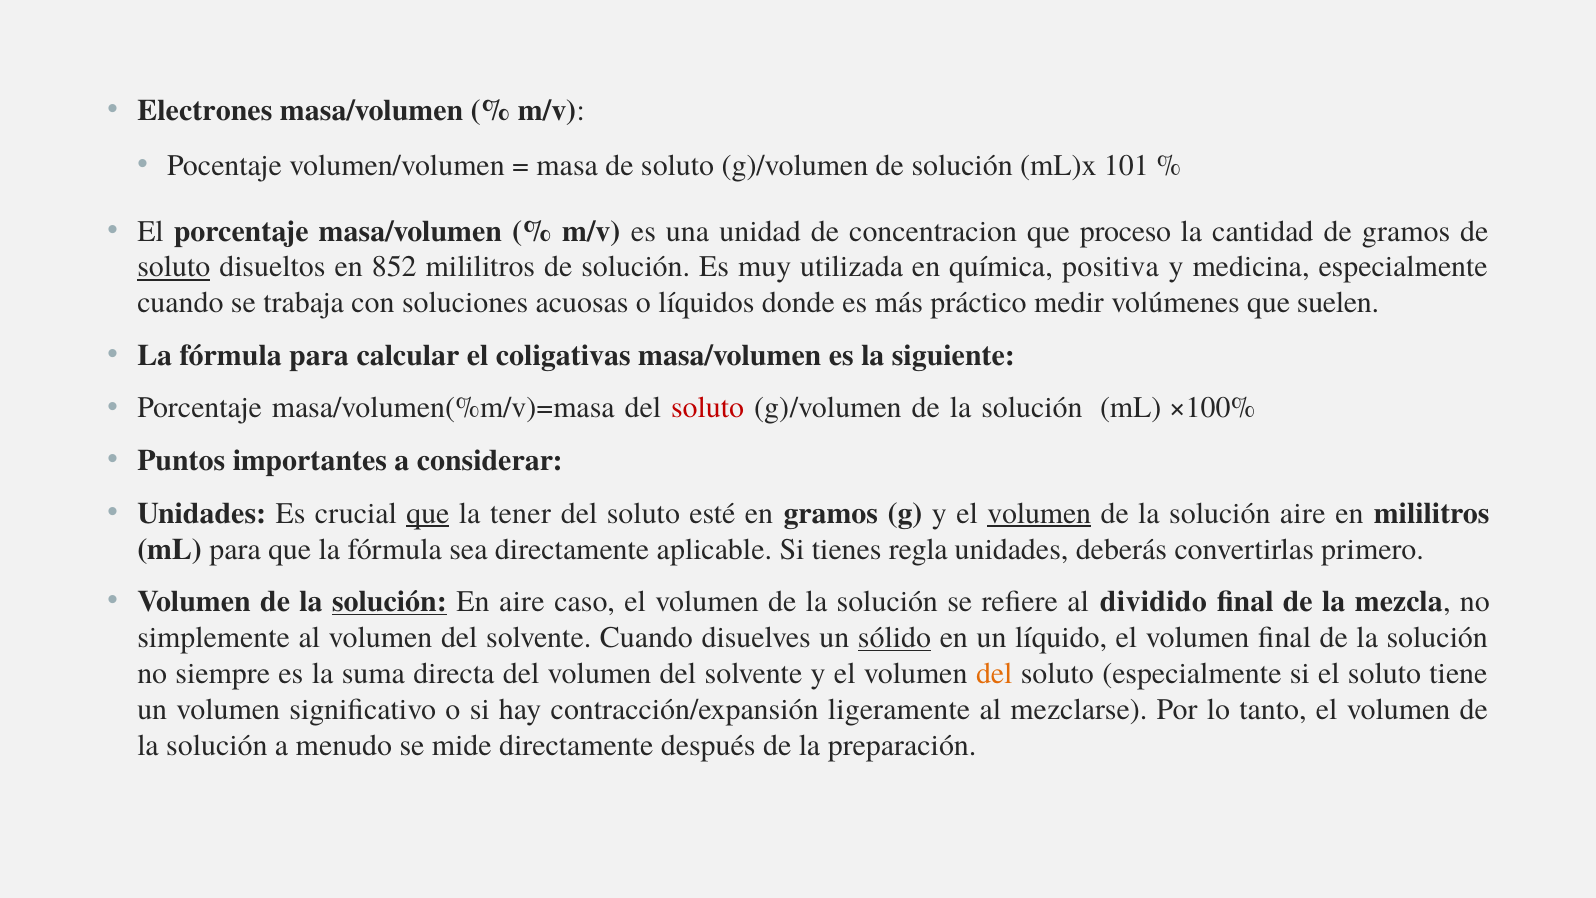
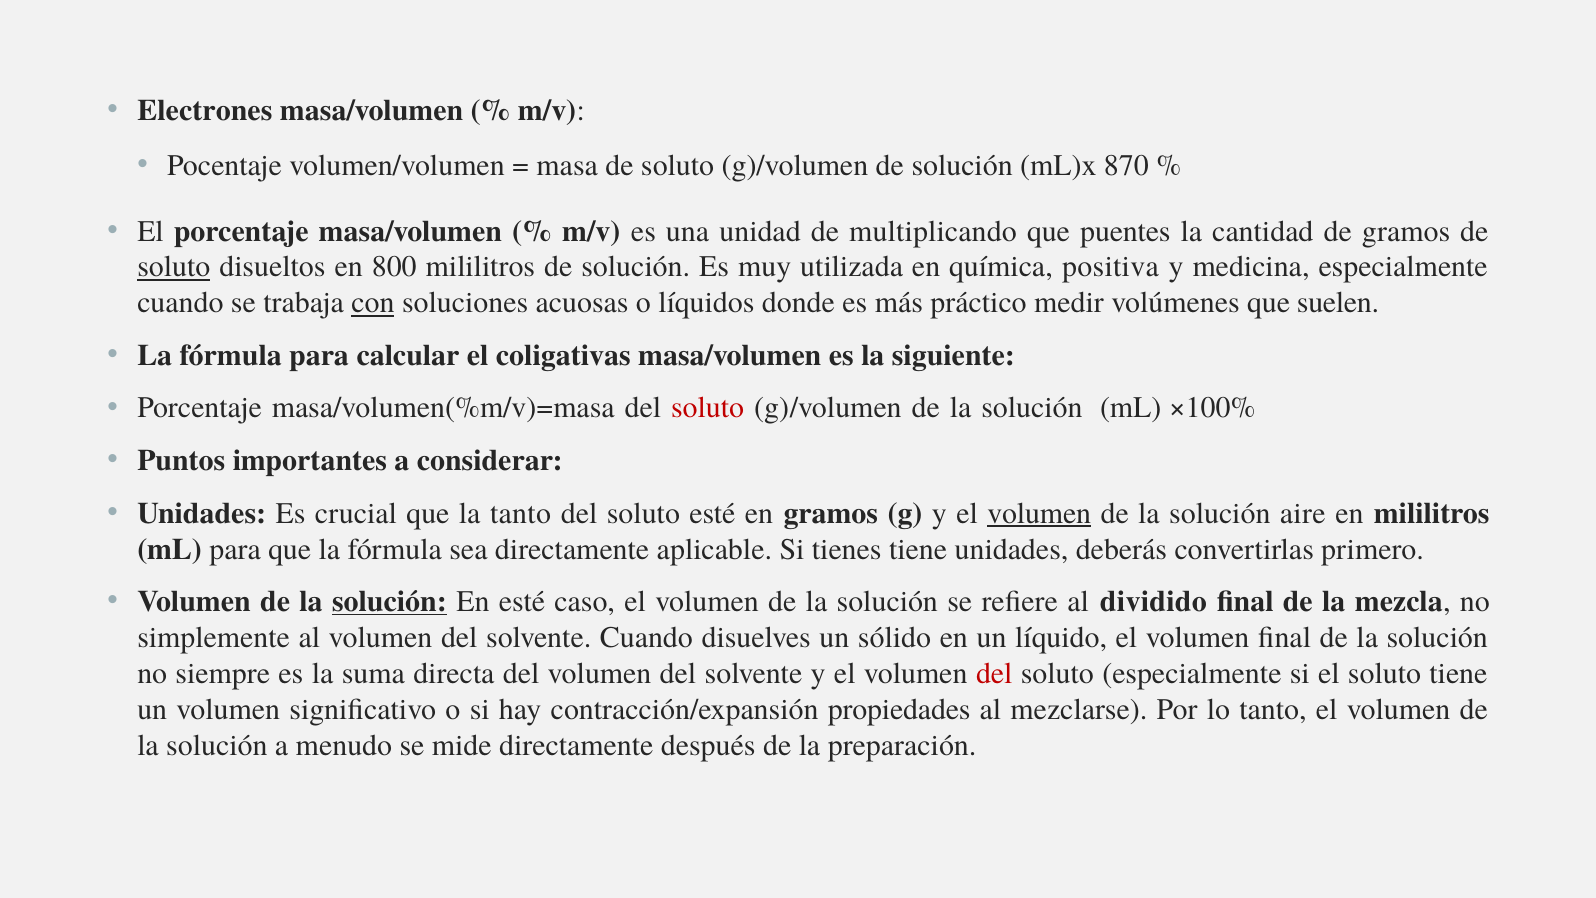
101: 101 -> 870 (1126, 165)
concentracion: concentracion -> multiplicando (933, 231)
proceso: proceso -> puentes (1125, 231)
852: 852 -> 800 (394, 267)
con underline: none -> present (373, 303)
que underline: present -> none (428, 513)
la tener: tener -> tanto (521, 513)
tienes regla: regla -> tiene (918, 549)
En aire: aire -> esté (522, 602)
sólido underline: present -> none (895, 637)
del colour: orange -> red (994, 673)
ligeramente: ligeramente -> propiedades (899, 709)
